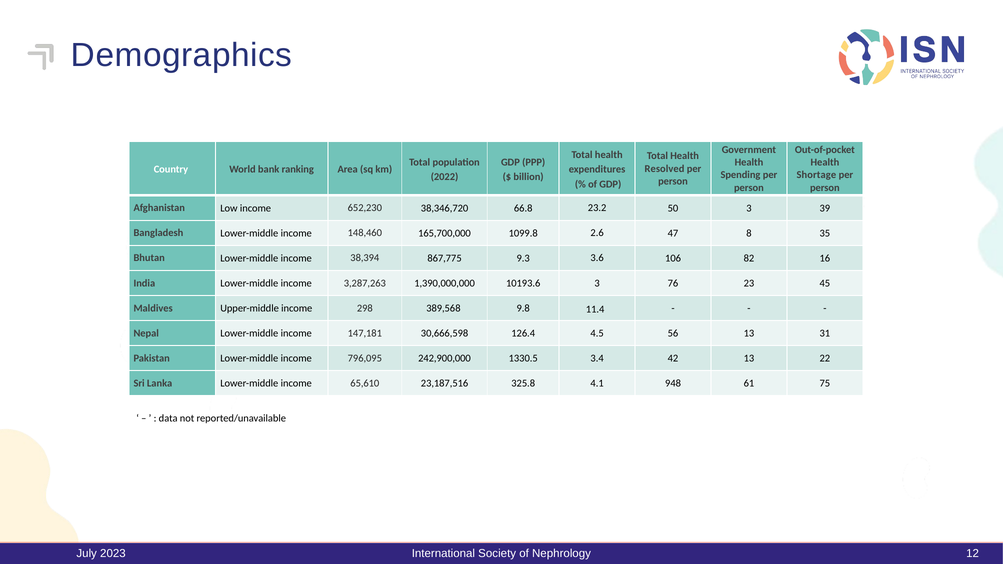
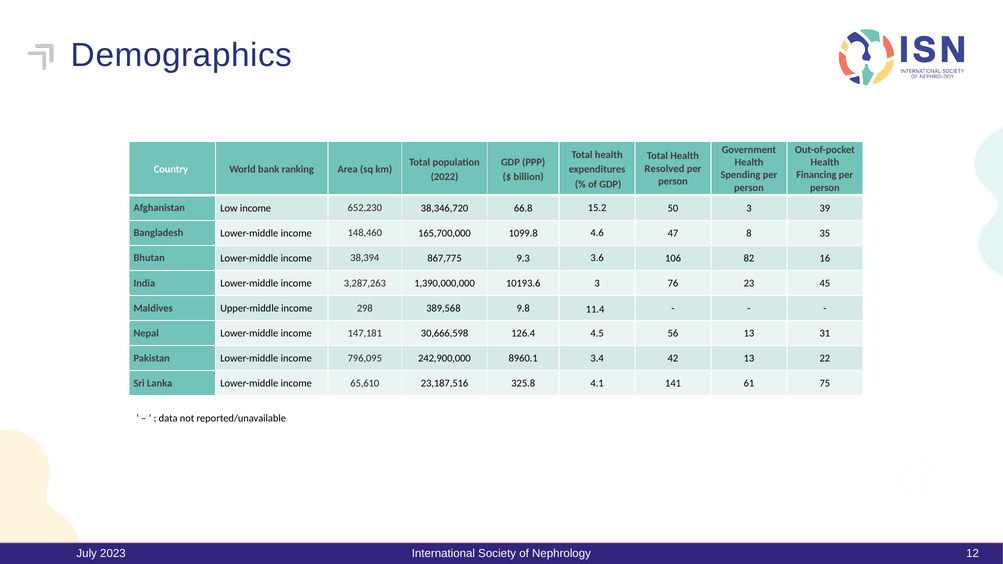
Shortage: Shortage -> Financing (816, 175)
23.2: 23.2 -> 15.2 (597, 208)
2.6: 2.6 -> 4.6 (597, 233)
1330.5: 1330.5 -> 8960.1 (523, 359)
948: 948 -> 141 (673, 384)
